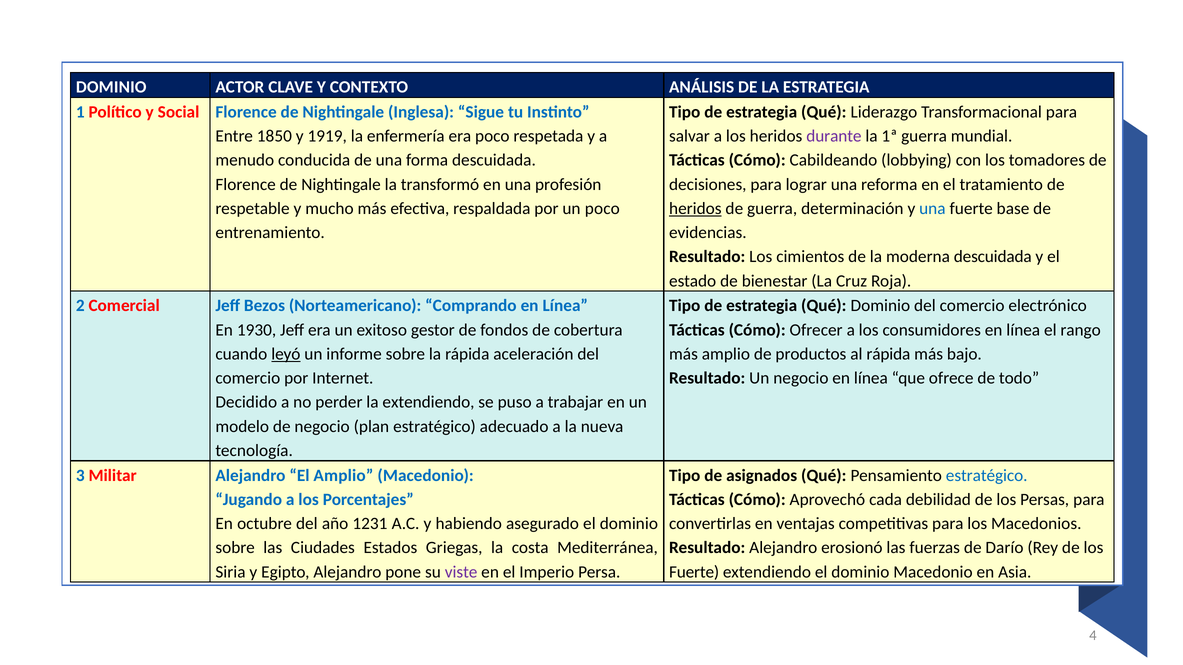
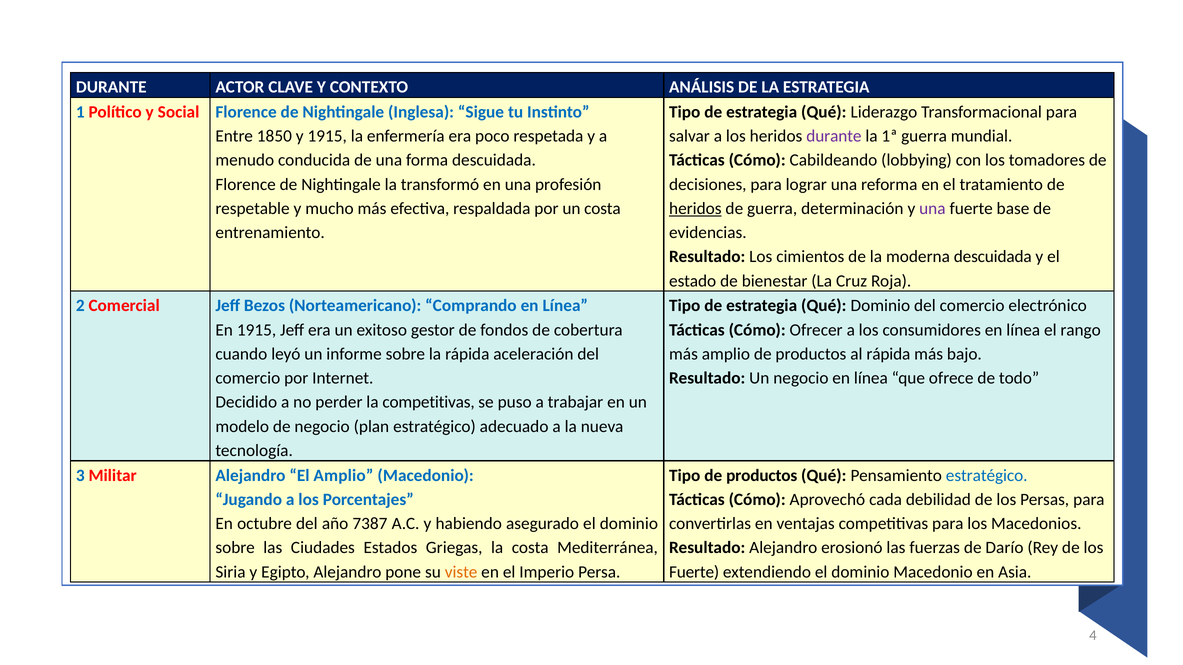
DOMINIO: DOMINIO -> DURANTE (111, 87)
y 1919: 1919 -> 1915 (327, 136)
un poco: poco -> costa (602, 209)
una colour: blue -> purple (932, 209)
En 1930: 1930 -> 1915 (257, 330)
leyó underline: present -> none (286, 354)
la extendiendo: extendiendo -> competitivas (429, 402)
Tipo de asignados: asignados -> productos (762, 476)
1231: 1231 -> 7387 (370, 524)
viste colour: purple -> orange (461, 572)
